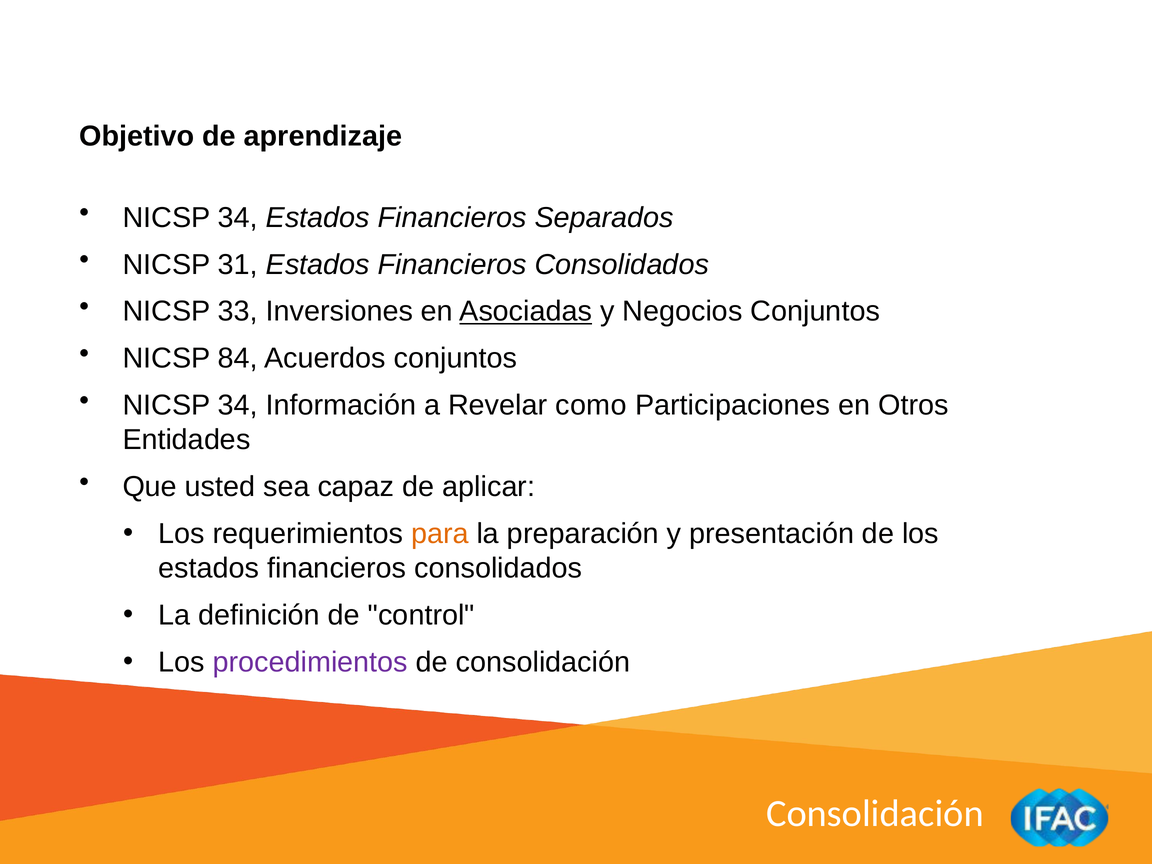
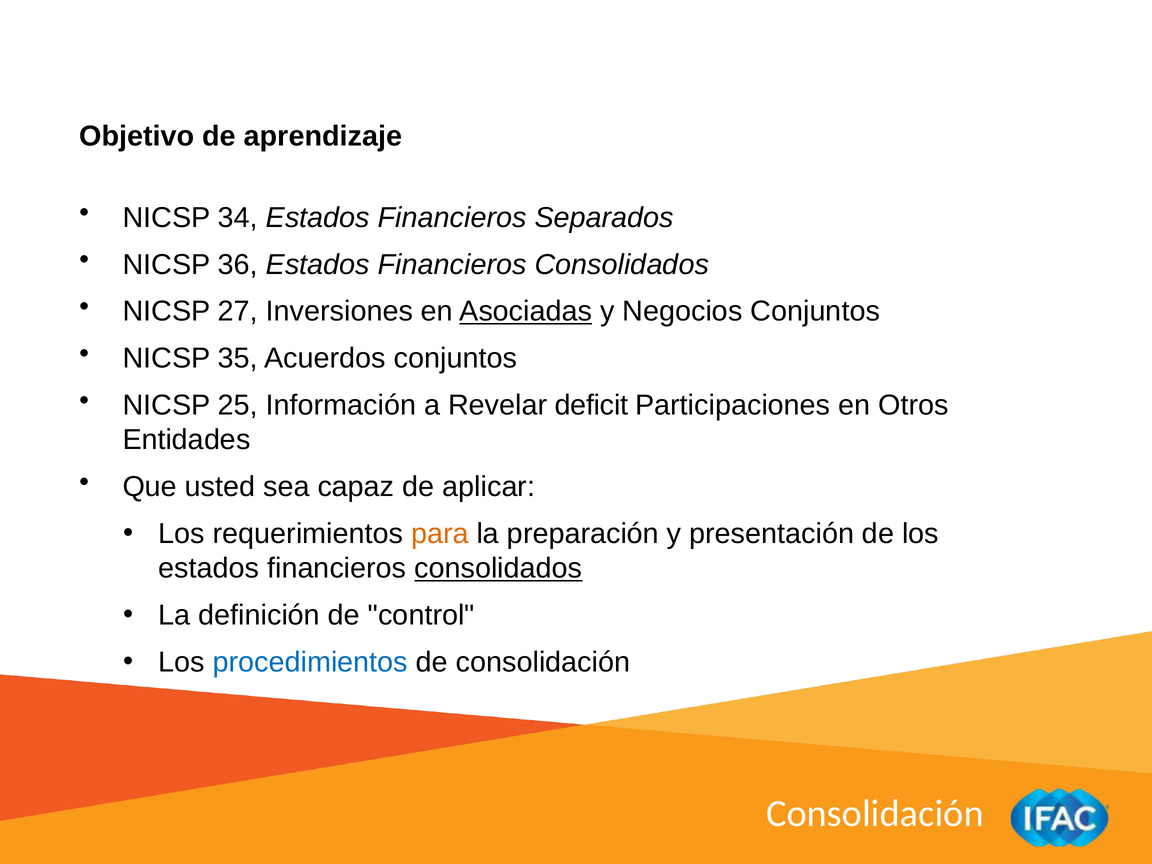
31: 31 -> 36 (238, 265)
33: 33 -> 27 (238, 311)
84: 84 -> 35 (238, 358)
34: 34 -> 25 (238, 405)
como: como -> deficit (591, 405)
consolidados underline: none -> present (498, 568)
procedimientos colour: purple -> blue (310, 662)
